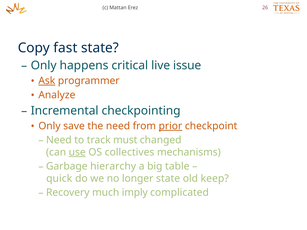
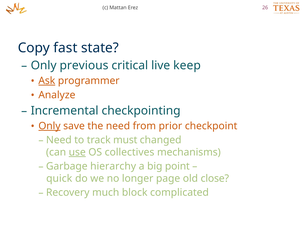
happens: happens -> previous (84, 66)
issue: issue -> keep (187, 66)
Only underline: none -> present (49, 126)
prior underline: present -> none (170, 126)
table: table -> point (177, 166)
longer state: state -> page (168, 179)
keep: keep -> close (215, 179)
imply: imply -> block (135, 193)
